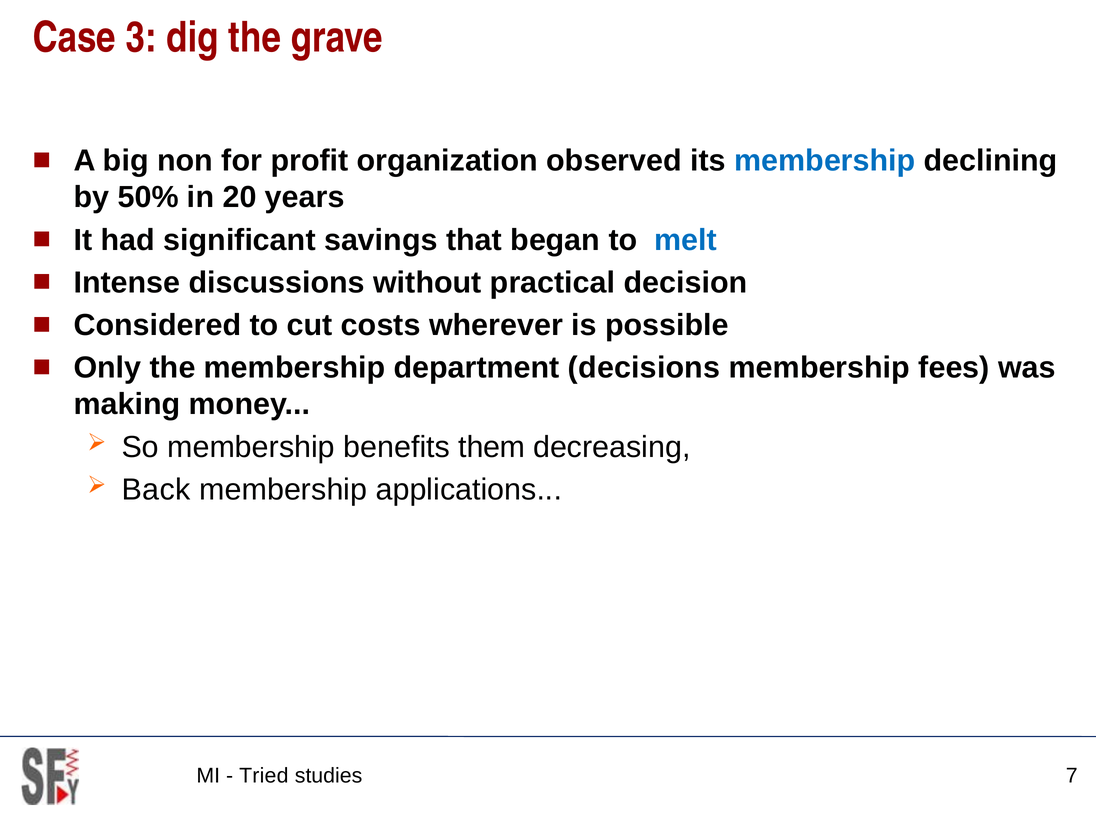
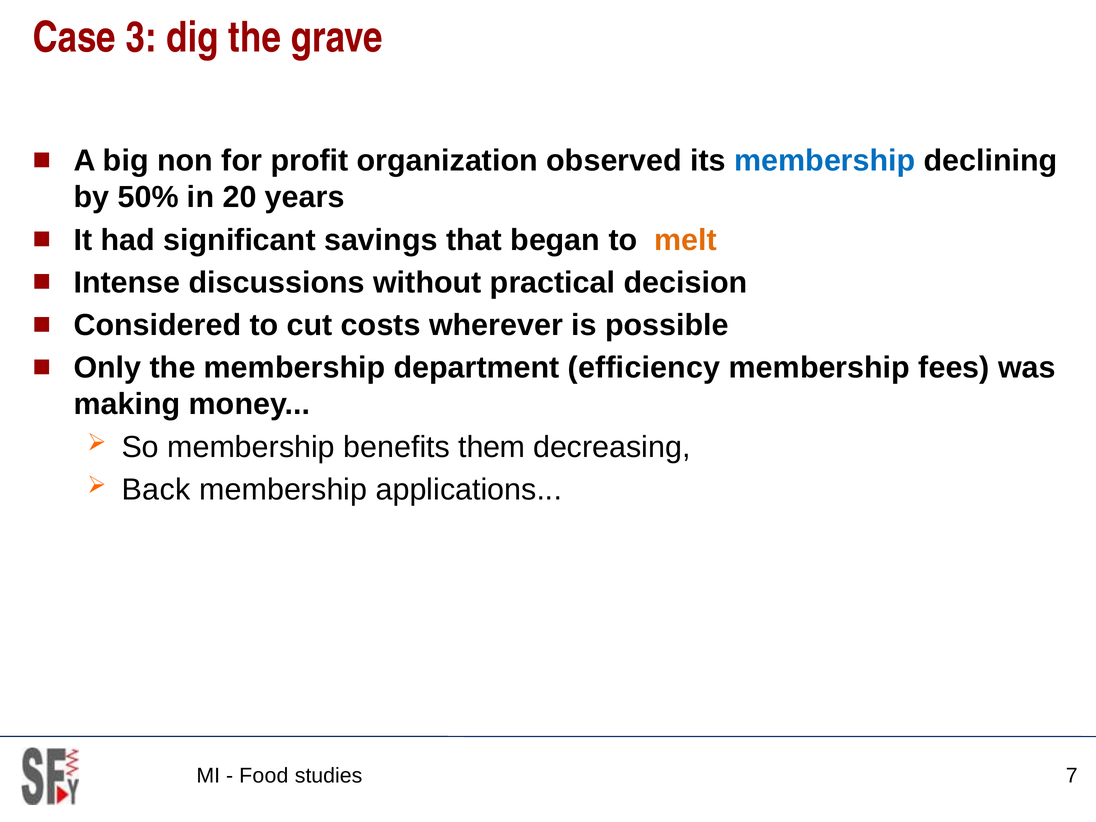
melt colour: blue -> orange (686, 240)
decisions: decisions -> efficiency (644, 368)
Tried: Tried -> Food (264, 776)
